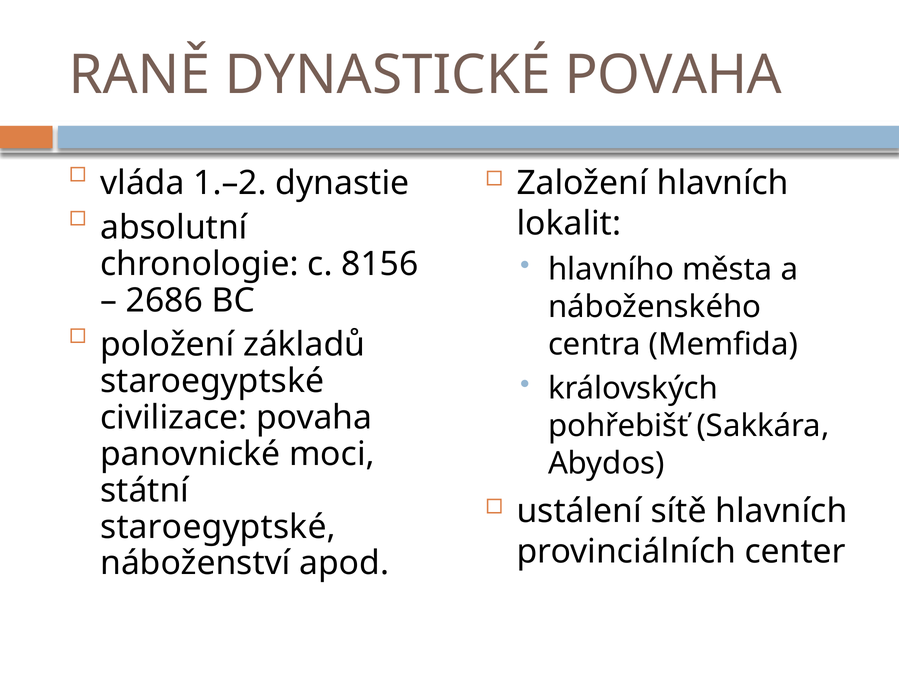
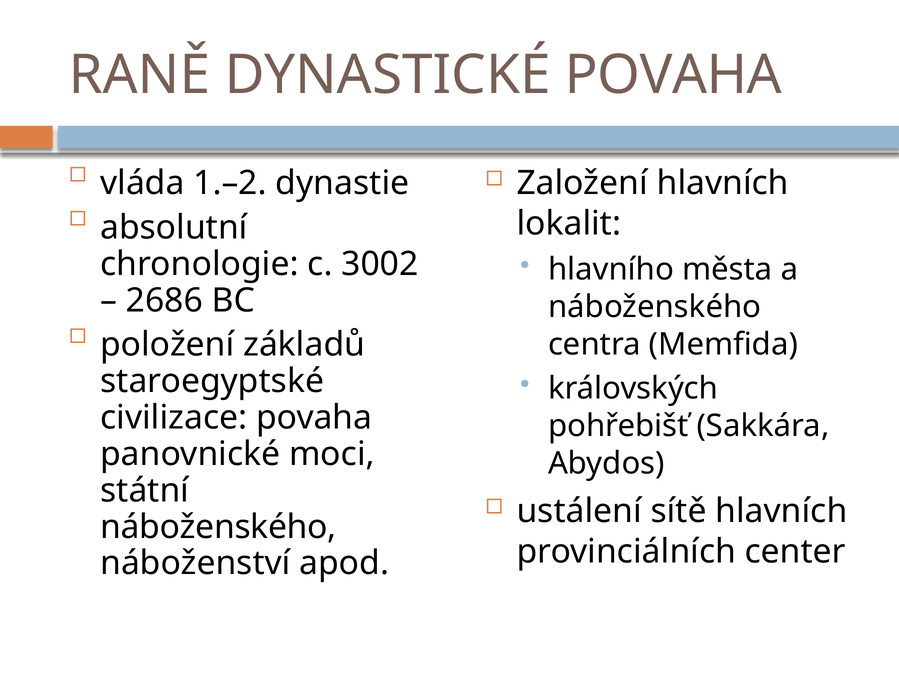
8156: 8156 -> 3002 (380, 264)
staroegyptské: staroegyptské -> náboženského (218, 527)
